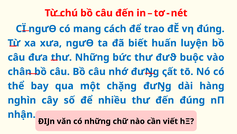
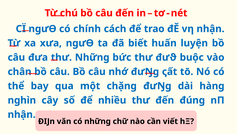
mang: mang -> chính (87, 29)
vƞ đúng: đúng -> nhận (210, 29)
